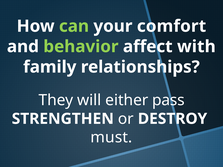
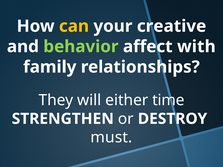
can colour: light green -> yellow (74, 26)
comfort: comfort -> creative (172, 26)
pass: pass -> time (168, 100)
